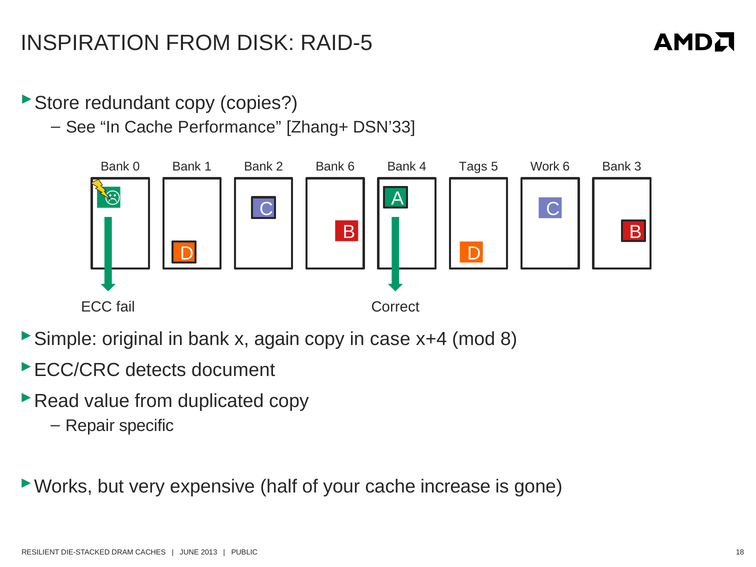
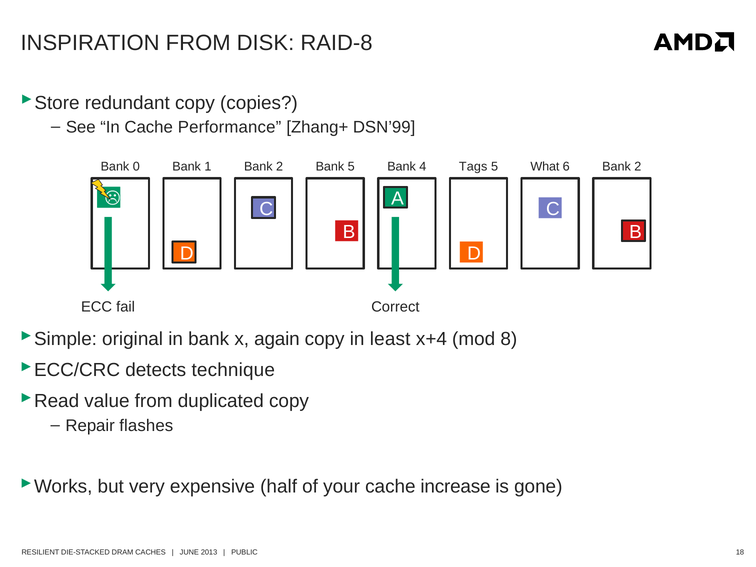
RAID-5: RAID-5 -> RAID-8 (336, 43)
DSN’33: DSN’33 -> DSN’99 (384, 127)
Bank 6: 6 -> 5 (351, 166)
Work: Work -> What (545, 166)
6 Bank 3: 3 -> 2 (638, 166)
case: case -> least (390, 339)
document: document -> technique (233, 370)
specific: specific -> flashes (146, 426)
